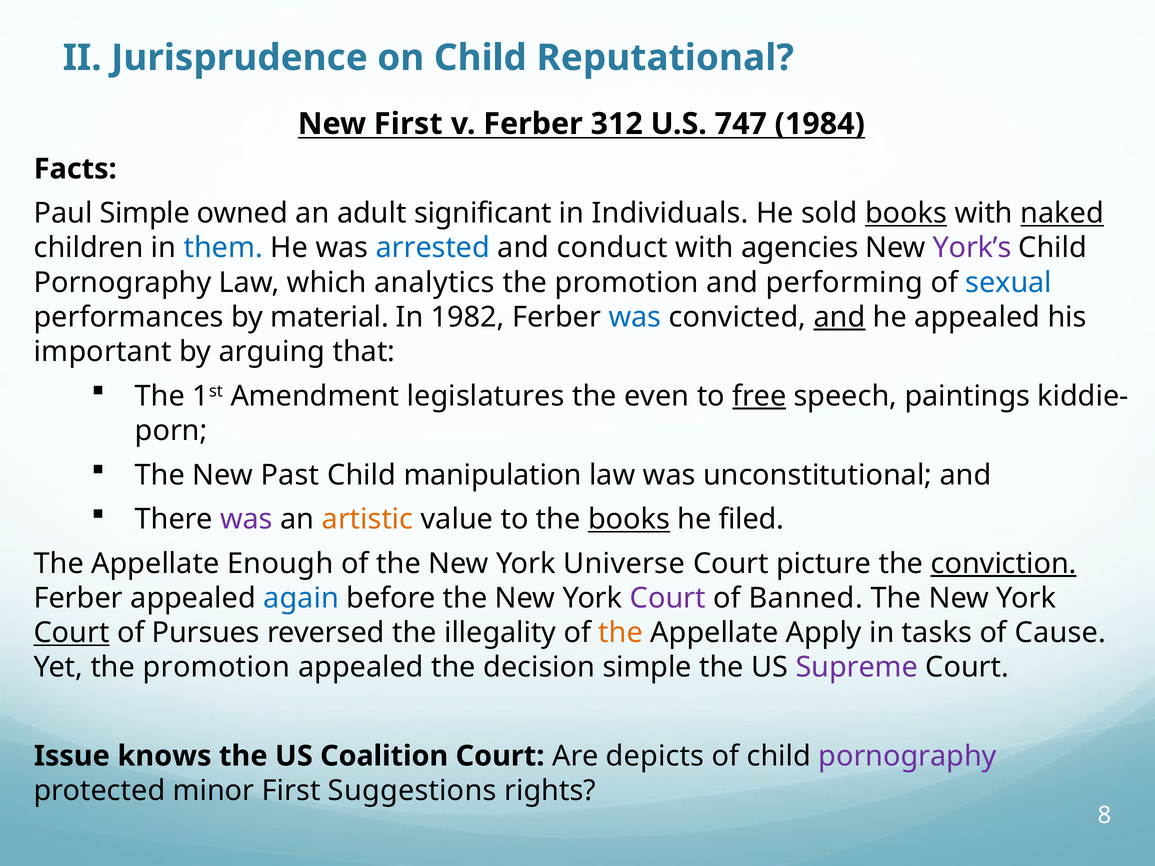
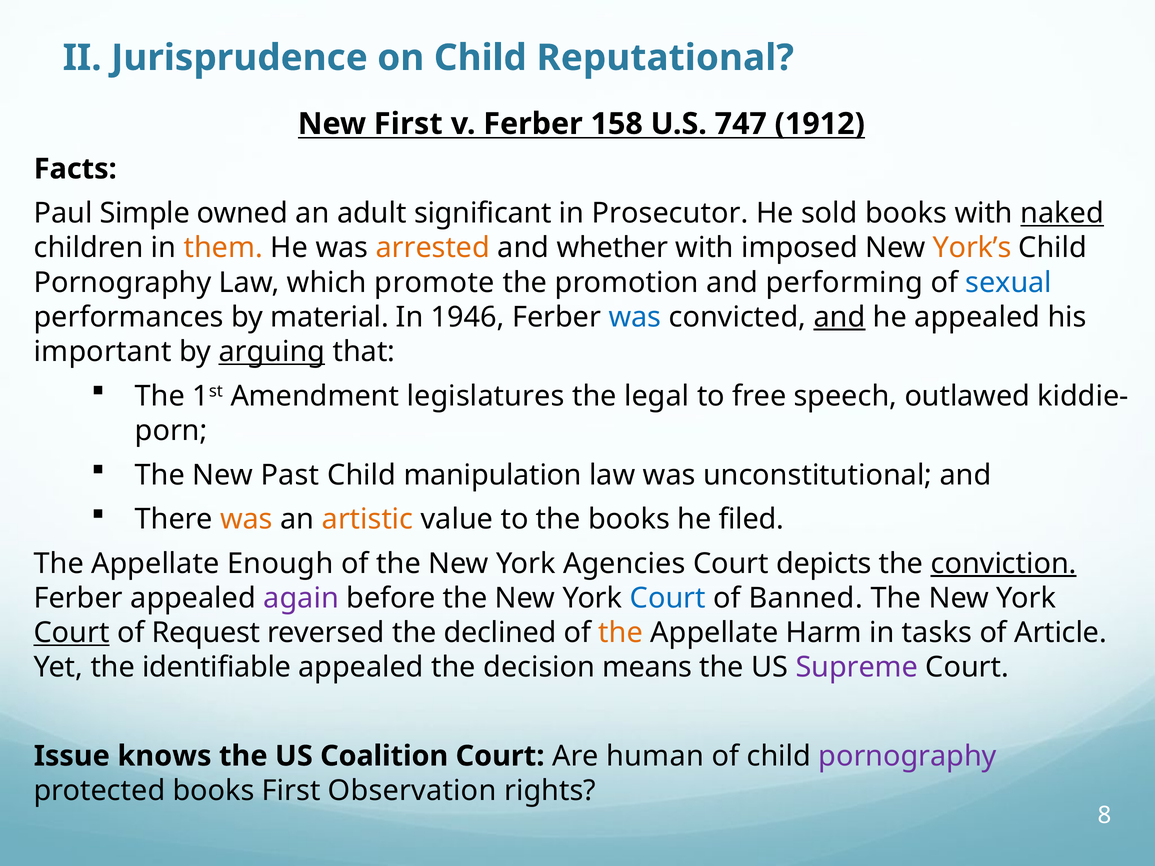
312: 312 -> 158 (617, 124)
1984: 1984 -> 1912 (820, 124)
Individuals: Individuals -> Prosecutor (670, 213)
books underline: present -> none (906, 213)
them colour: blue -> orange (223, 248)
arrested colour: blue -> orange (433, 248)
conduct: conduct -> whether (612, 248)
agencies: agencies -> imposed (800, 248)
York’s colour: purple -> orange (972, 248)
analytics: analytics -> promote (435, 283)
1982: 1982 -> 1946 (468, 317)
arguing underline: none -> present (272, 352)
even: even -> legal (657, 396)
free underline: present -> none (759, 396)
paintings: paintings -> outlawed (967, 396)
was colour: purple -> orange (246, 519)
books underline: present -> none (629, 519)
Universe: Universe -> Agencies (624, 564)
picture: picture -> depicts (824, 564)
again colour: blue -> purple (301, 598)
Court colour: purple -> blue (668, 598)
Pursues: Pursues -> Request (206, 633)
illegality: illegality -> declined (500, 633)
Apply: Apply -> Harm (824, 633)
Cause: Cause -> Article (1061, 633)
Yet the promotion: promotion -> identifiable (217, 668)
decision simple: simple -> means (647, 668)
depicts: depicts -> human (655, 756)
protected minor: minor -> books (214, 791)
Suggestions: Suggestions -> Observation (412, 791)
